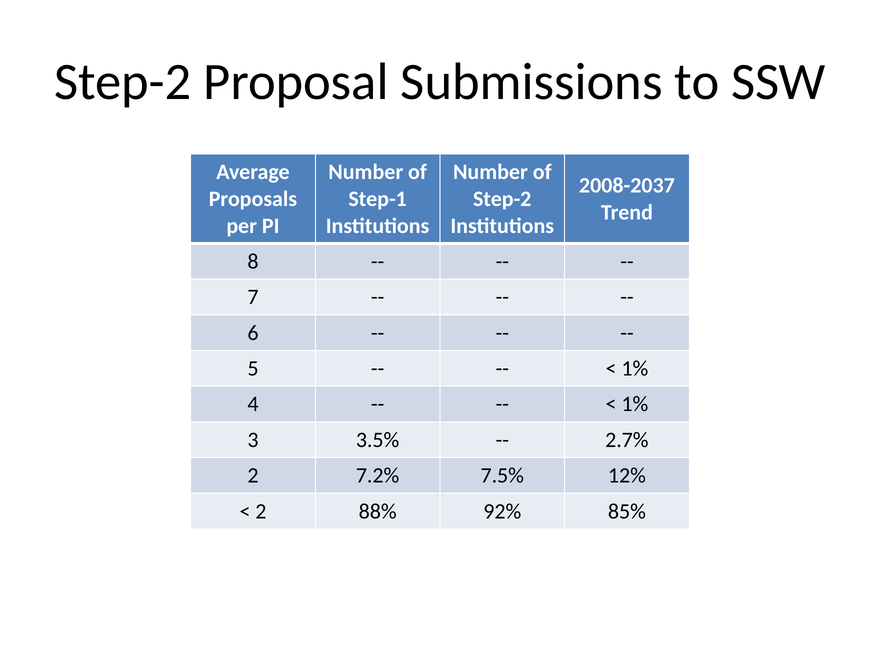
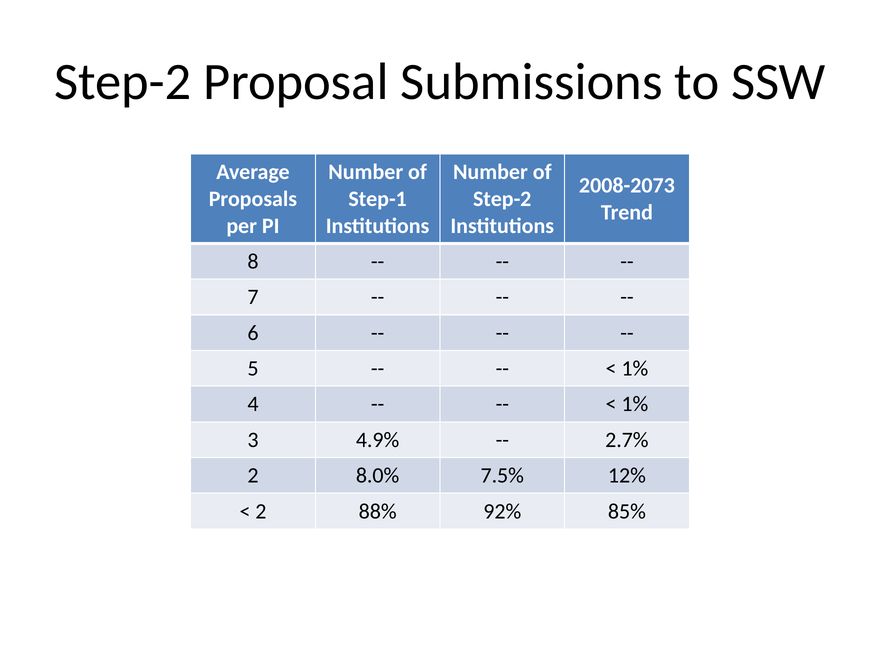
2008-2037: 2008-2037 -> 2008-2073 (627, 186)
3.5%: 3.5% -> 4.9% (378, 440)
7.2%: 7.2% -> 8.0% (378, 476)
